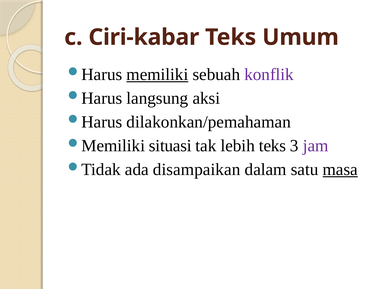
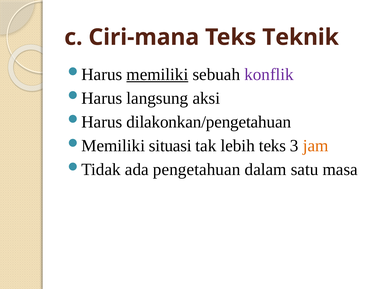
Ciri-kabar: Ciri-kabar -> Ciri-mana (144, 37)
Umum: Umum -> Teknik (301, 37)
dilakonkan/pemahaman: dilakonkan/pemahaman -> dilakonkan/pengetahuan (209, 122)
jam colour: purple -> orange (316, 146)
disampaikan: disampaikan -> pengetahuan (197, 169)
masa underline: present -> none (340, 169)
